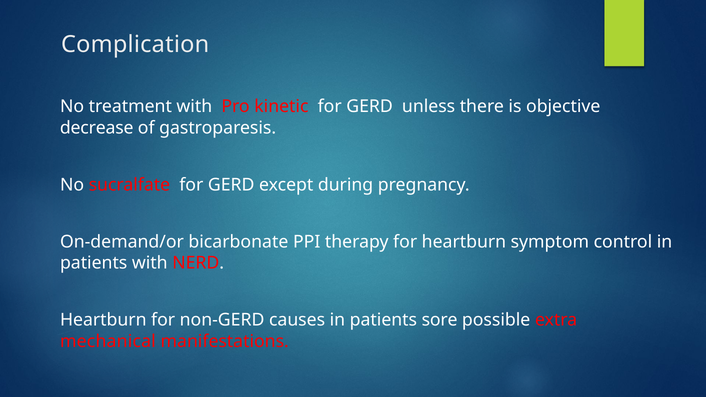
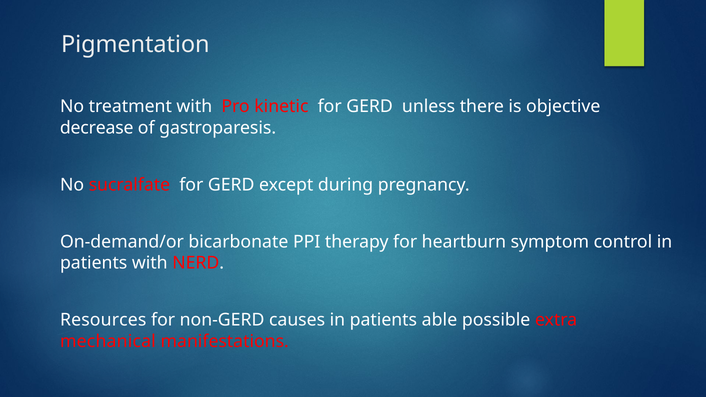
Complication: Complication -> Pigmentation (135, 45)
Heartburn: Heartburn -> Resources (103, 320)
sore: sore -> able (439, 320)
